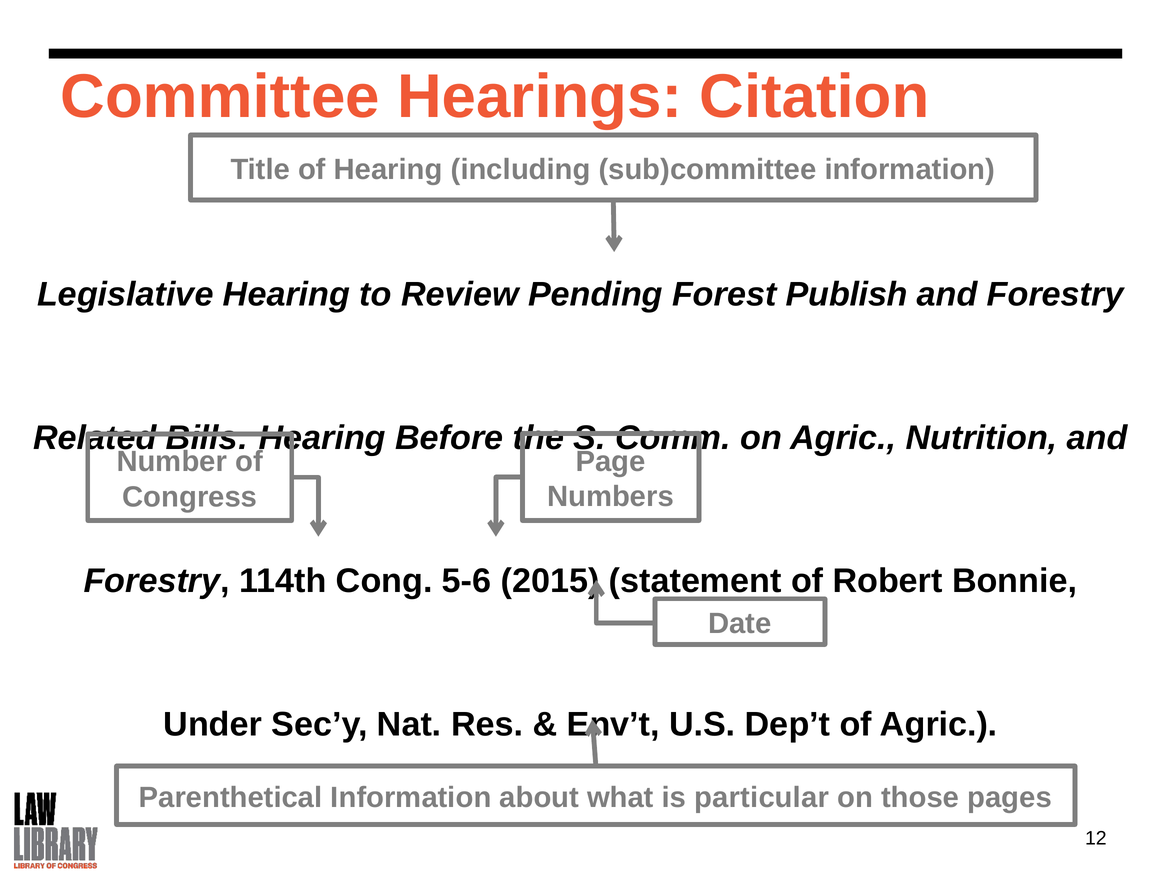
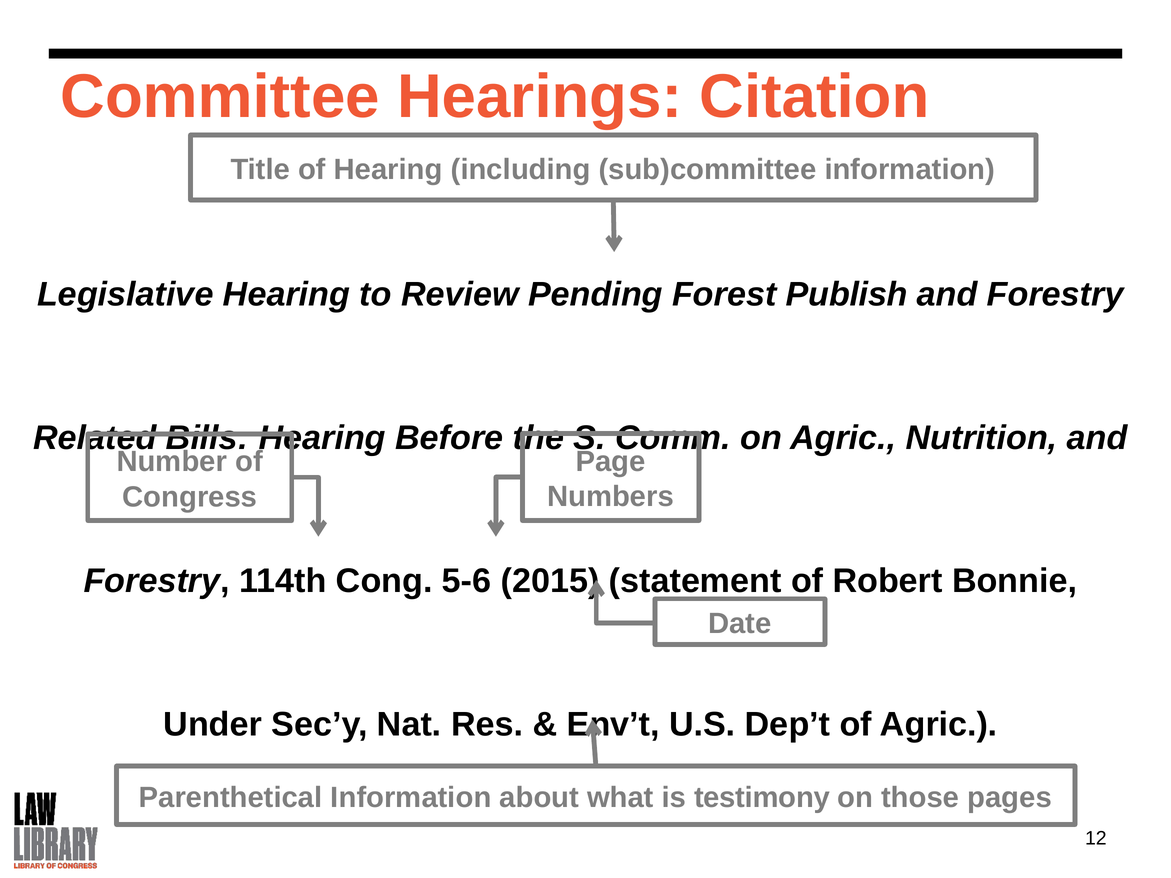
particular: particular -> testimony (762, 798)
